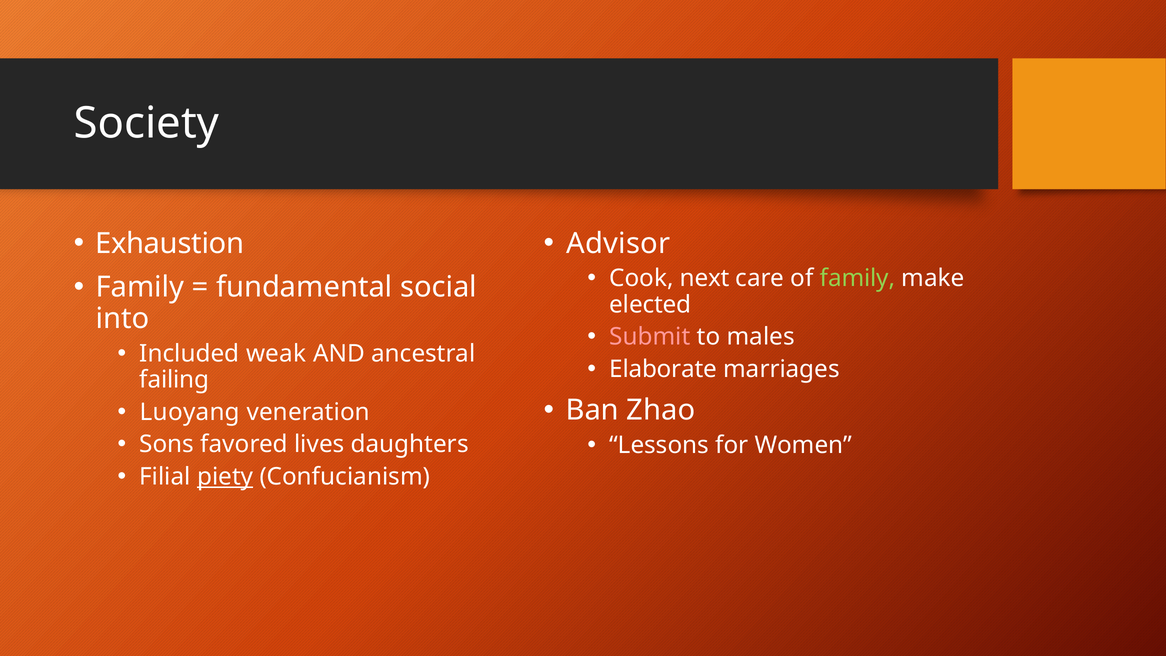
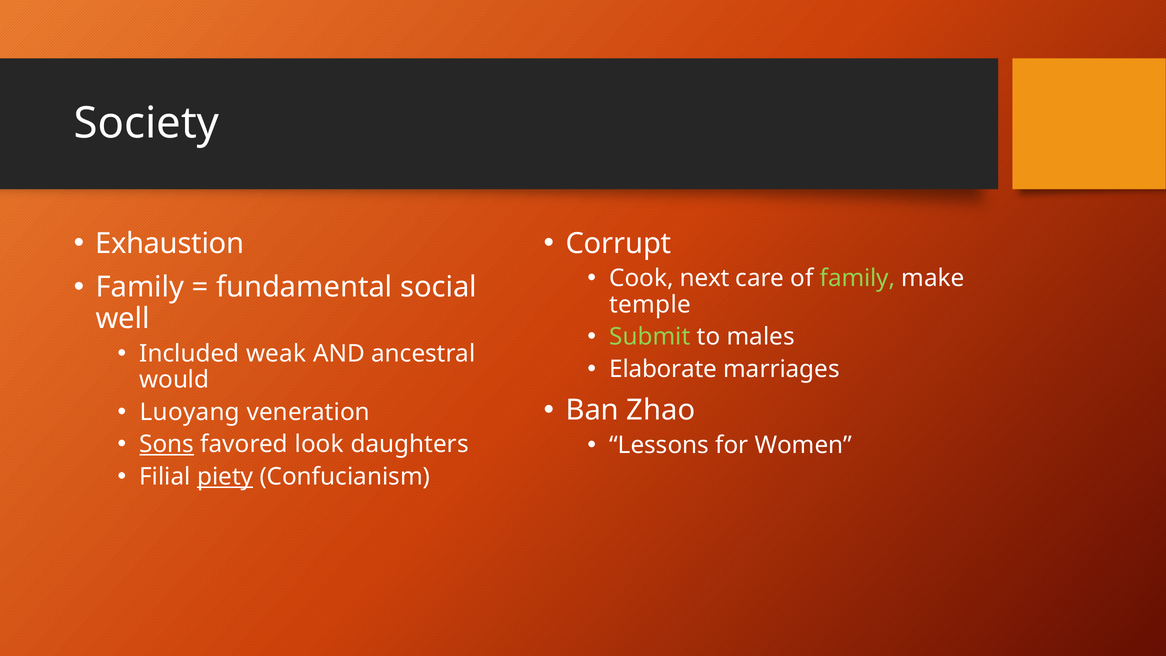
Advisor: Advisor -> Corrupt (619, 243)
elected: elected -> temple (650, 305)
into: into -> well (123, 319)
Submit colour: pink -> light green (650, 337)
failing: failing -> would (174, 380)
Sons underline: none -> present (167, 444)
lives: lives -> look (319, 444)
